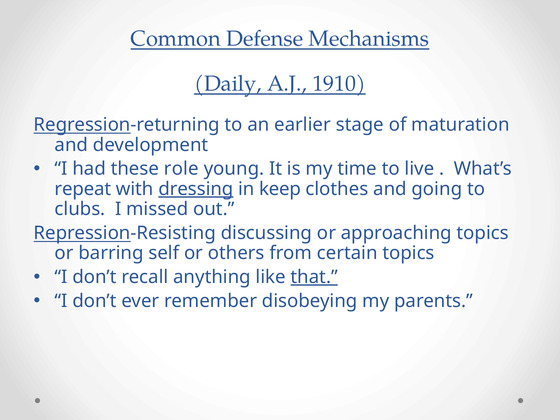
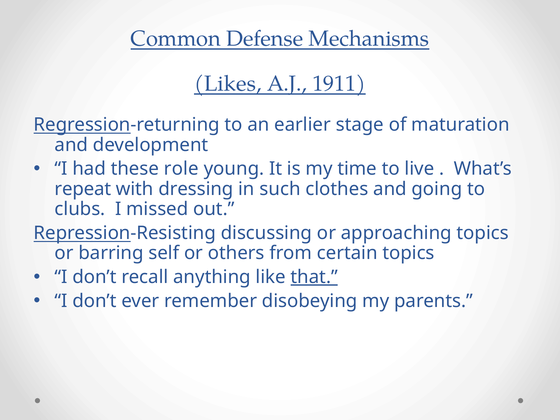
Daily: Daily -> Likes (228, 84)
1910: 1910 -> 1911 (339, 84)
dressing underline: present -> none (196, 189)
keep: keep -> such (280, 189)
